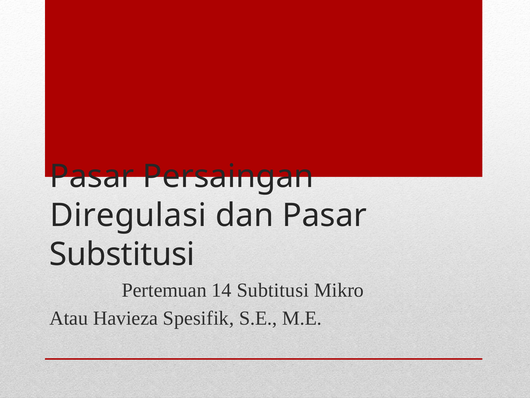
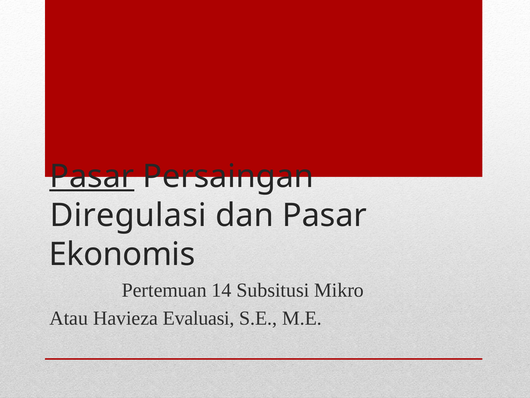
Pasar underline: none -> present (92, 176)
Substitusi: Substitusi -> Ekonomis (122, 254)
Subtitusi: Subtitusi -> Subsitusi (273, 290)
Spesifik: Spesifik -> Evaluasi (199, 318)
